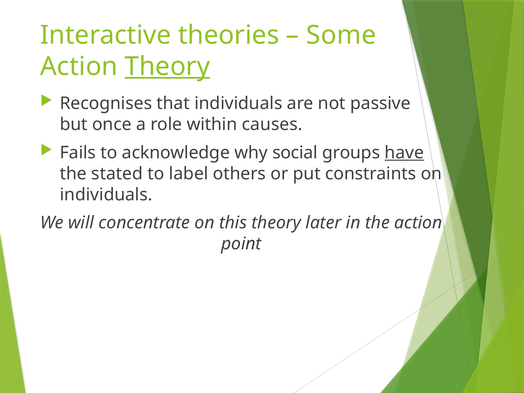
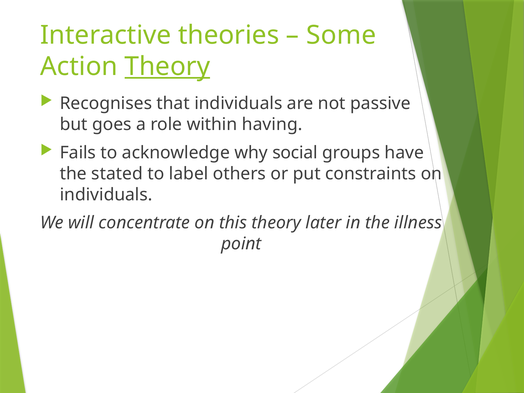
once: once -> goes (112, 124)
causes: causes -> having (272, 124)
have underline: present -> none (404, 153)
the action: action -> illness (418, 223)
